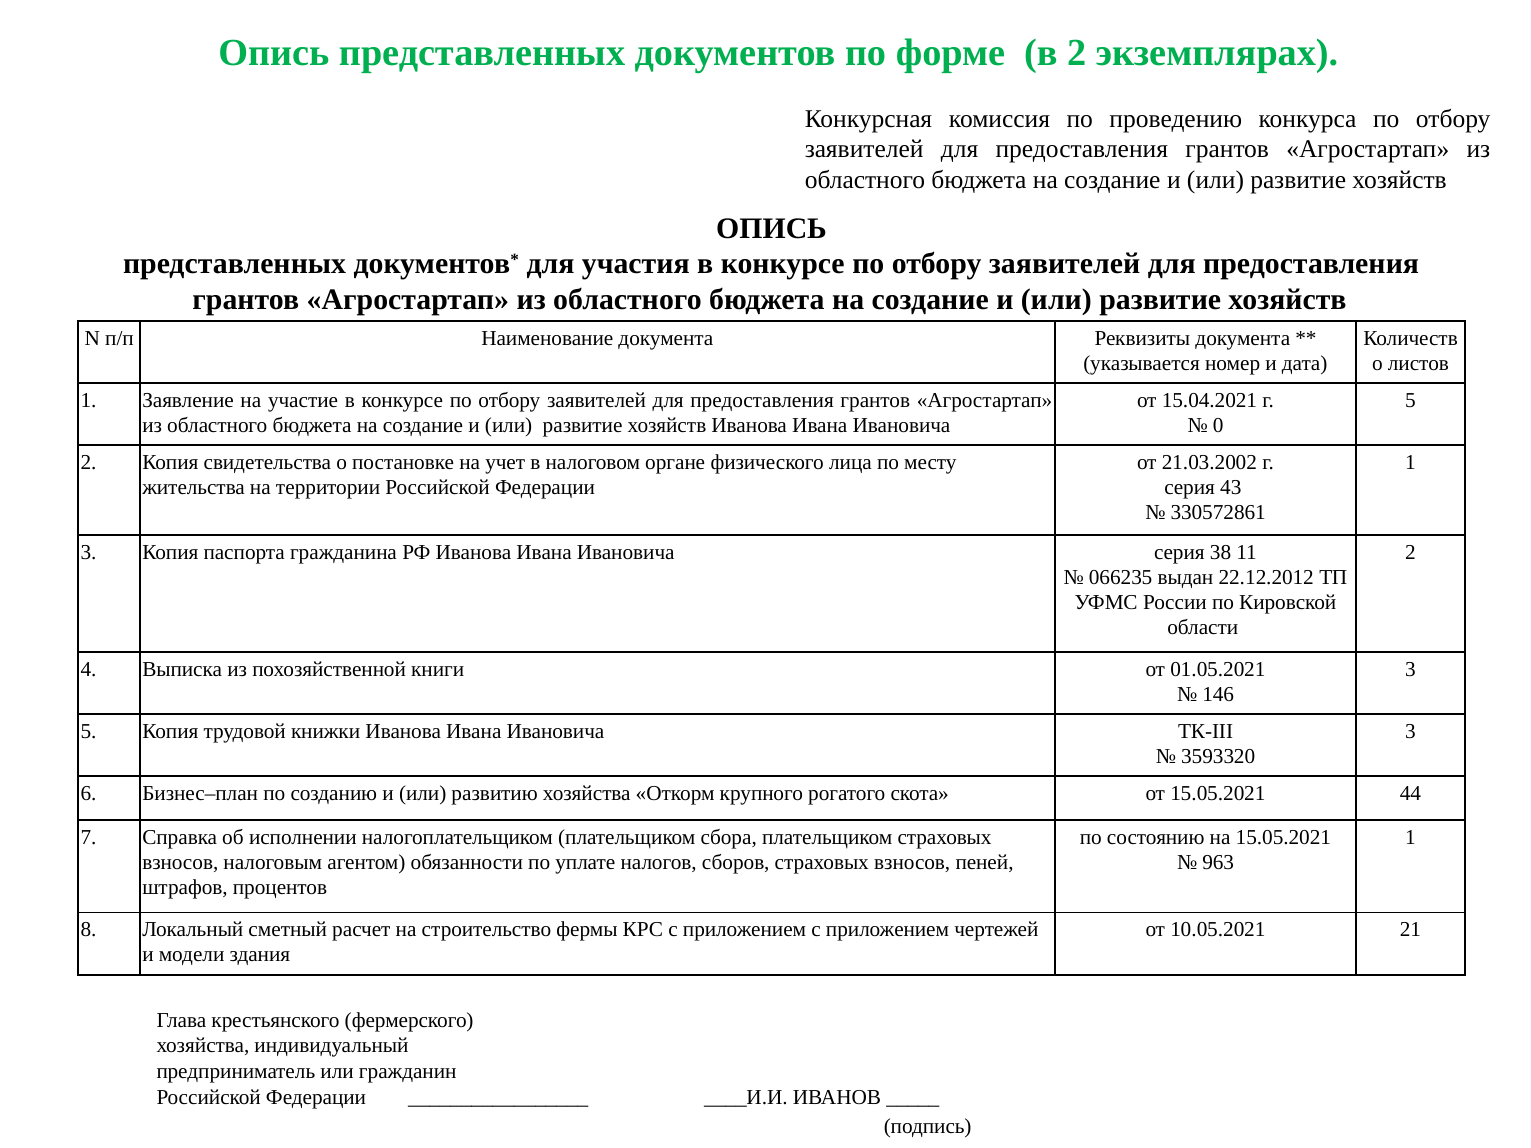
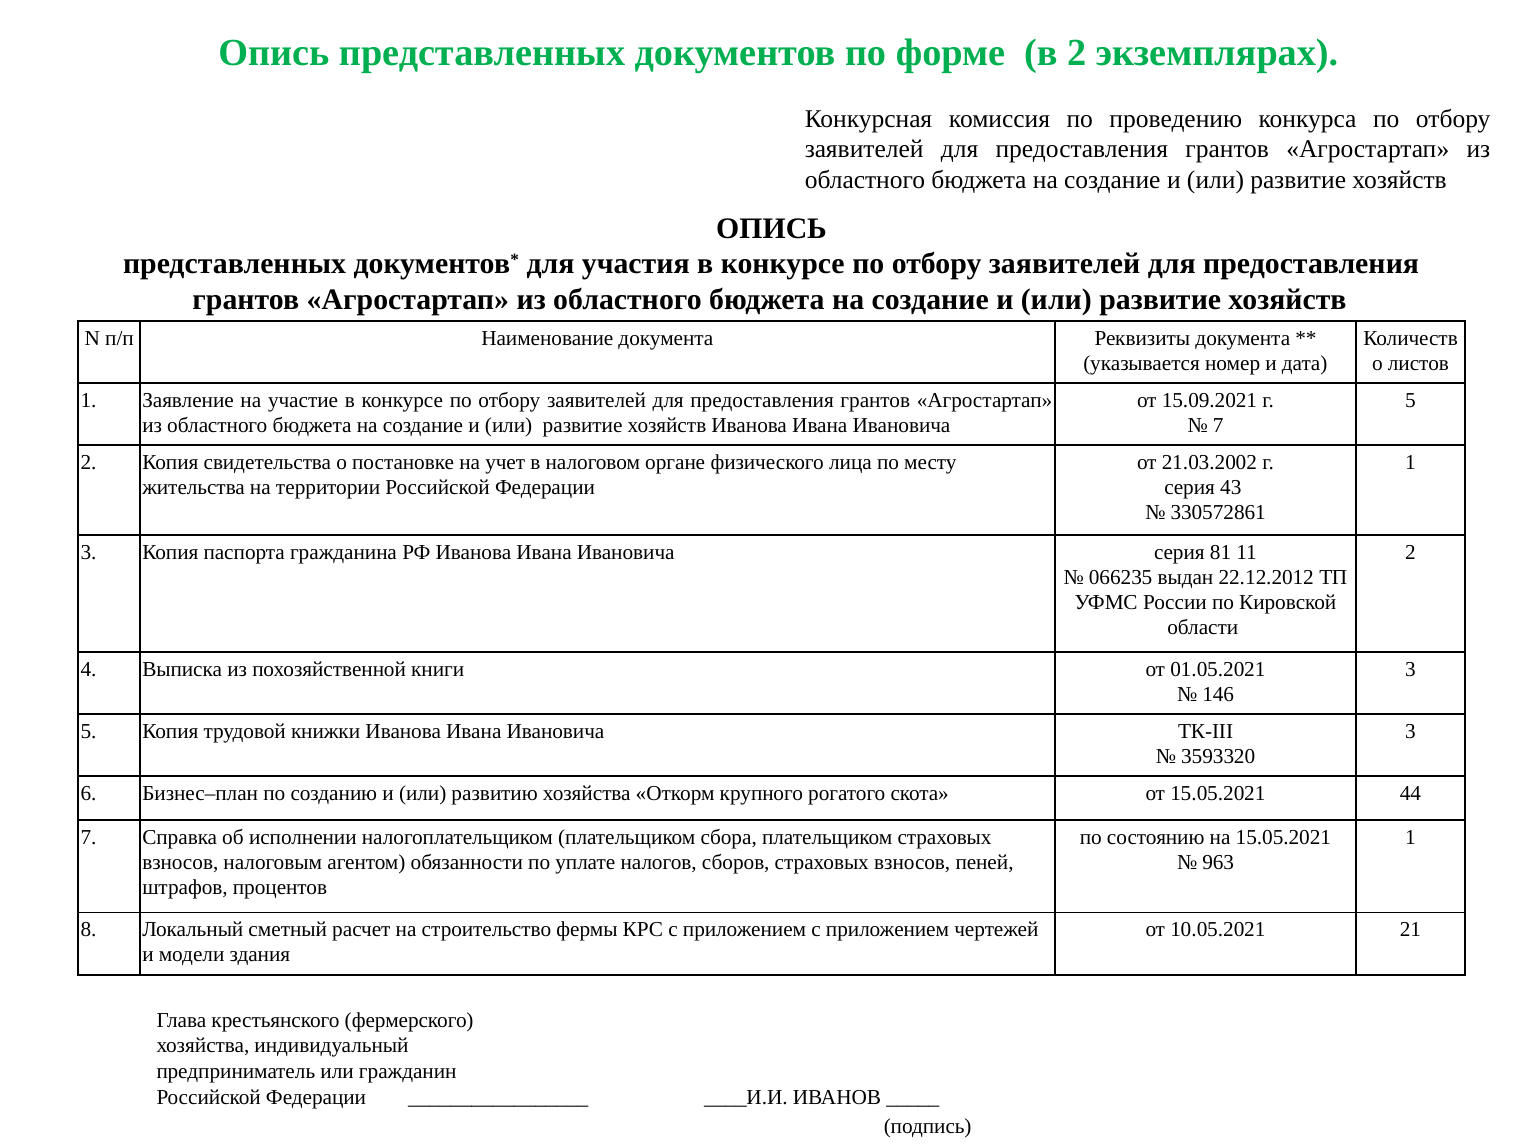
15.04.2021: 15.04.2021 -> 15.09.2021 (1209, 401)
0: 0 -> 7 (1218, 426)
38: 38 -> 81 (1221, 552)
